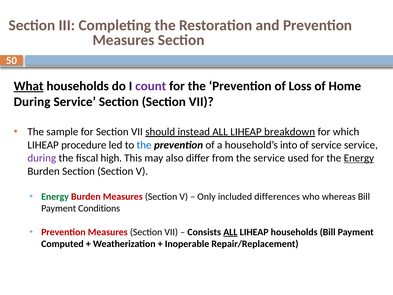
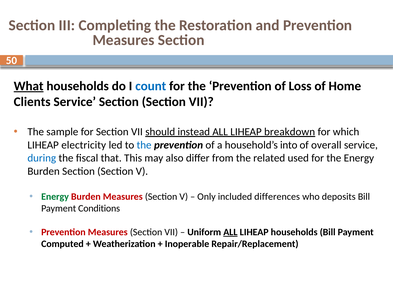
count colour: purple -> blue (151, 86)
During: During -> Clients (32, 102)
procedure: procedure -> electricity (84, 145)
of service: service -> overall (326, 145)
during colour: purple -> blue (42, 158)
high: high -> that (111, 158)
the service: service -> related (269, 158)
Energy underline: present -> none (359, 158)
whereas: whereas -> deposits (339, 197)
Consists: Consists -> Uniform (204, 232)
